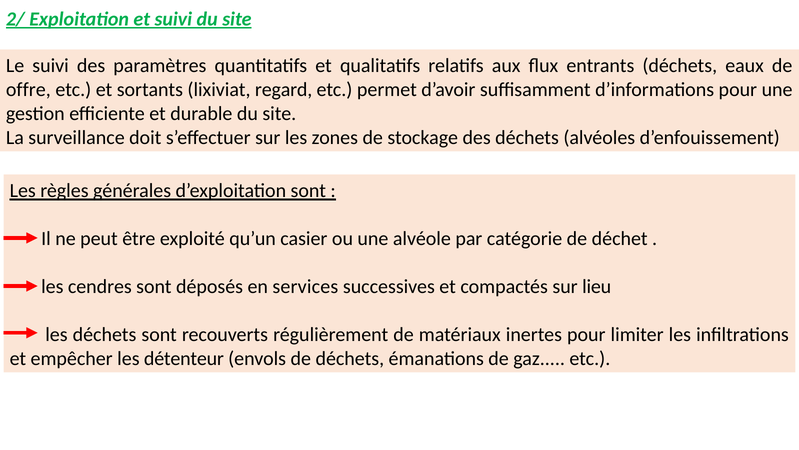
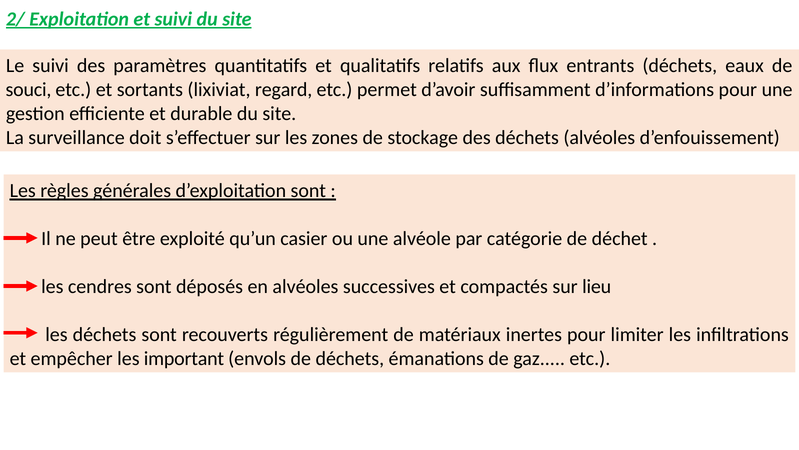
offre: offre -> souci (28, 90)
en services: services -> alvéoles (305, 286)
détenteur: détenteur -> important (184, 358)
